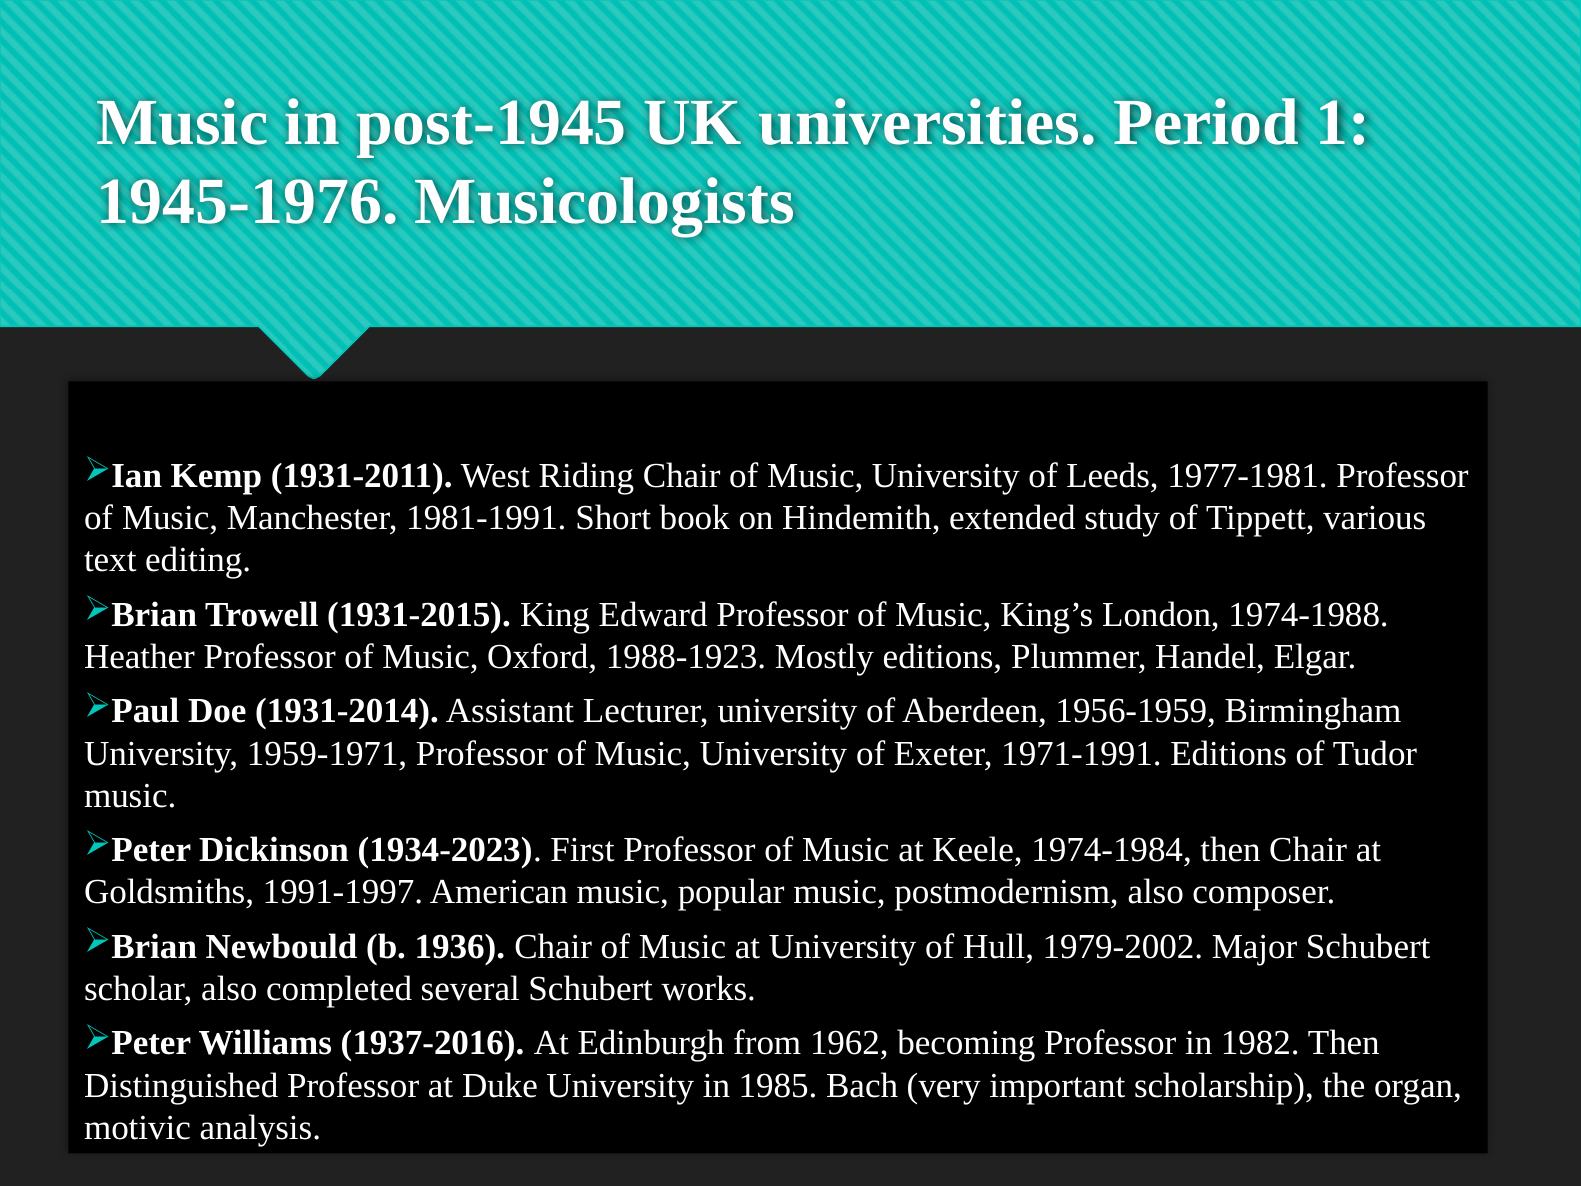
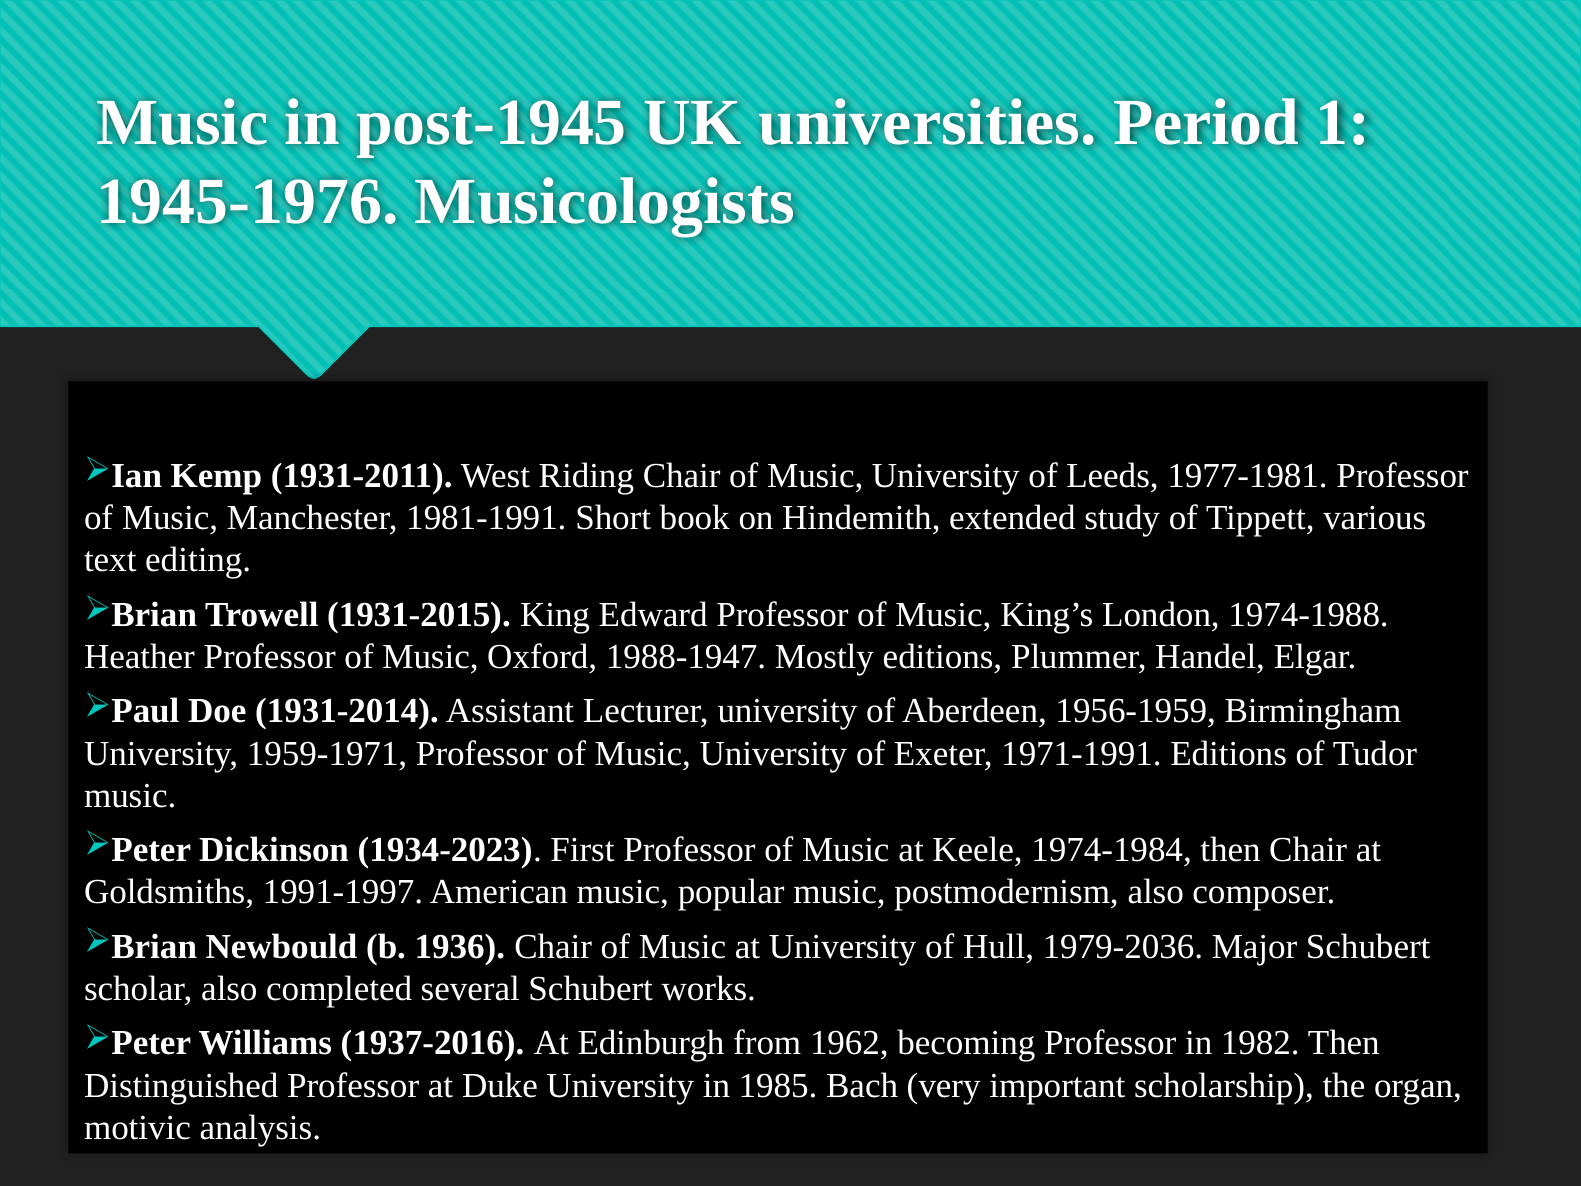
1988-1923: 1988-1923 -> 1988-1947 (686, 657)
1979-2002: 1979-2002 -> 1979-2036 (1123, 947)
